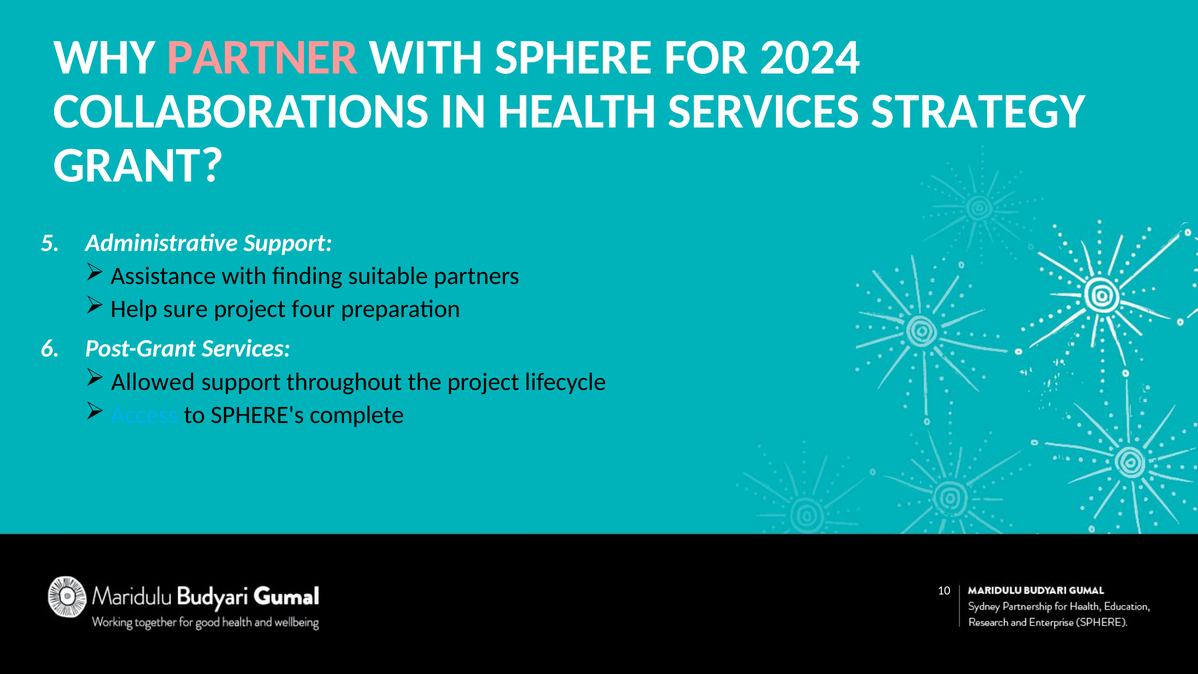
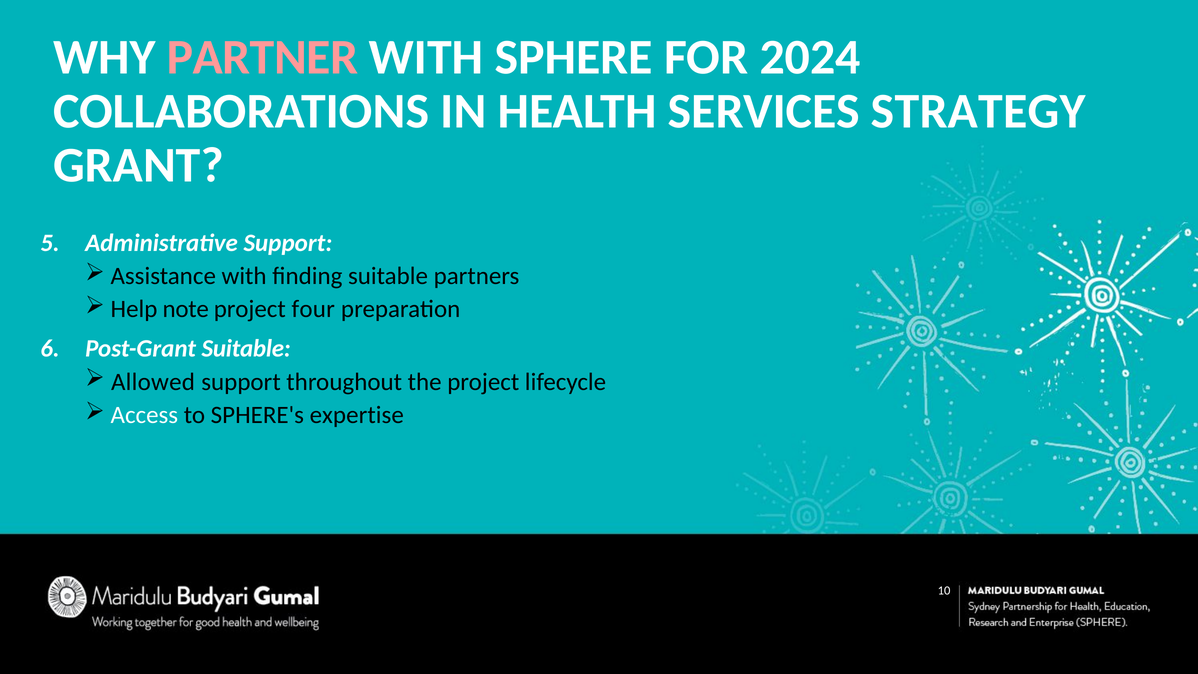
sure: sure -> note (186, 309)
Post-Grant Services: Services -> Suitable (246, 349)
Access colour: light blue -> white (144, 415)
complete: complete -> expertise (357, 415)
